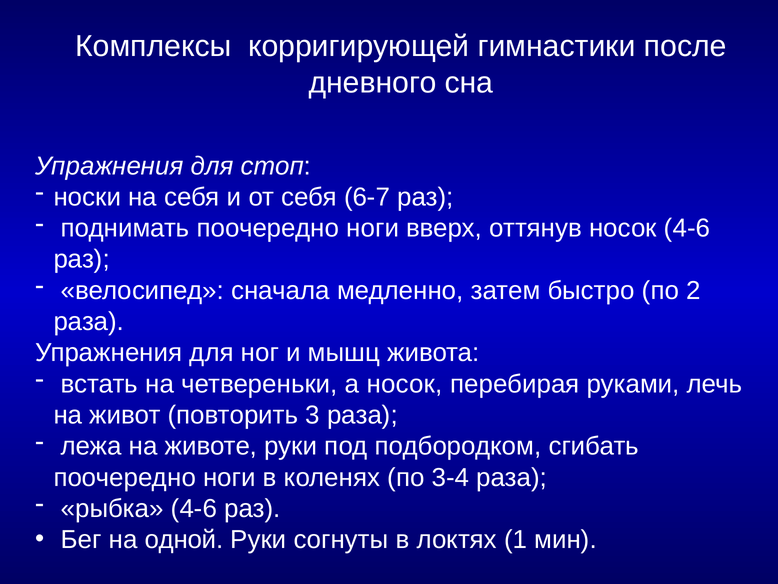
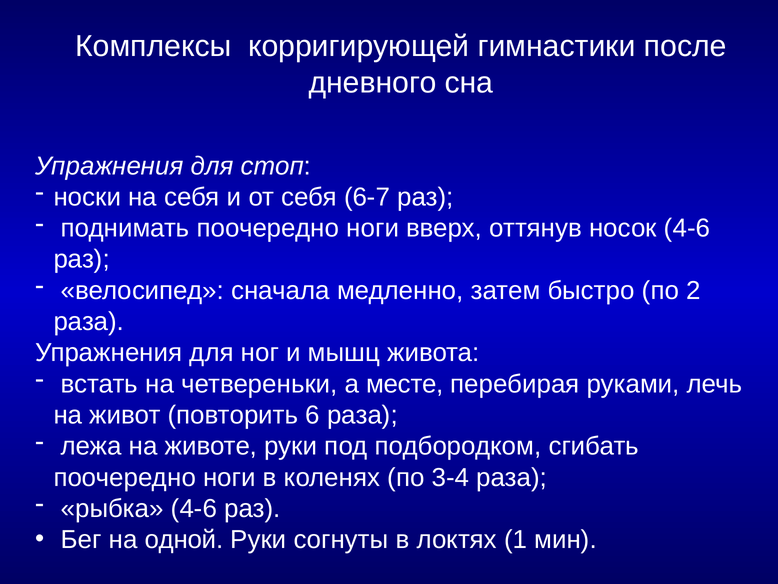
а носок: носок -> месте (405, 384)
3: 3 -> 6 (313, 415)
